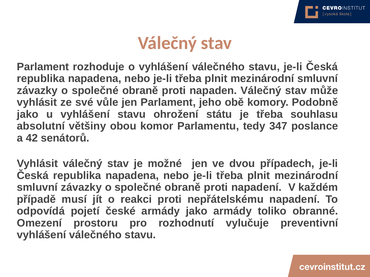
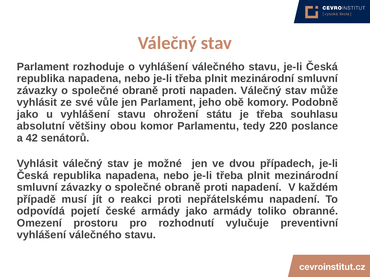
347: 347 -> 220 (278, 126)
